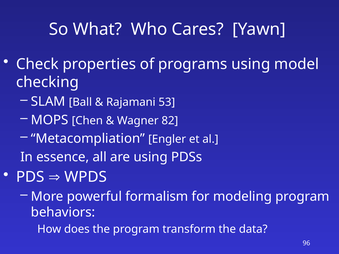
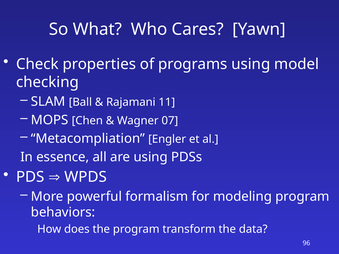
53: 53 -> 11 (167, 102)
82: 82 -> 07 (170, 121)
